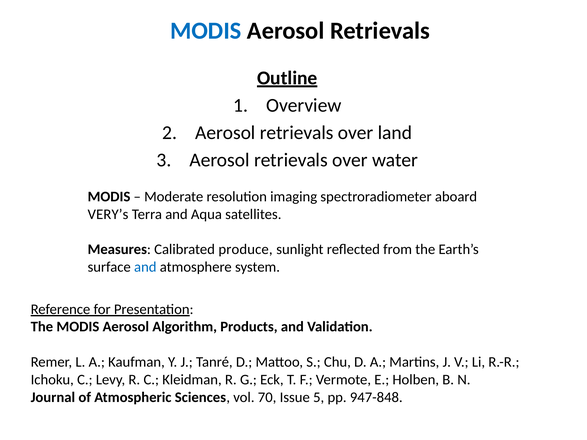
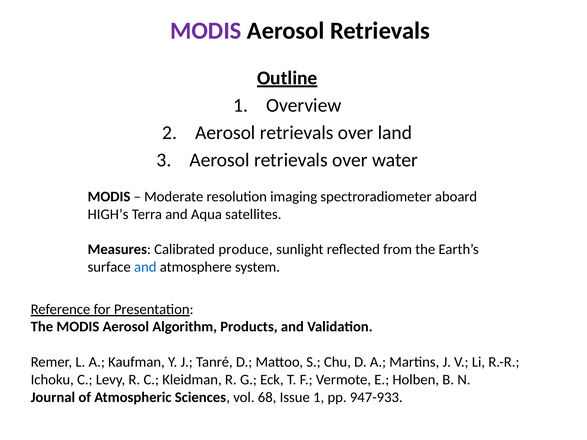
MODIS colour: blue -> purple (206, 31)
VERY’s: VERY’s -> HIGH’s (108, 214)
70: 70 -> 68 (267, 397)
Issue 5: 5 -> 1 (319, 397)
947-848: 947-848 -> 947-933 (376, 397)
